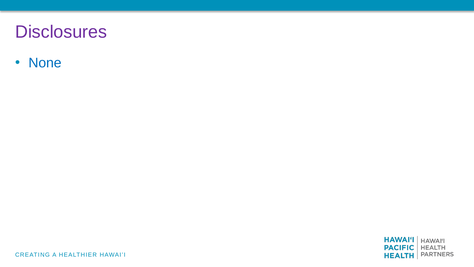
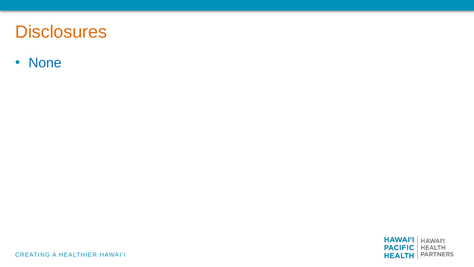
Disclosures colour: purple -> orange (61, 32)
